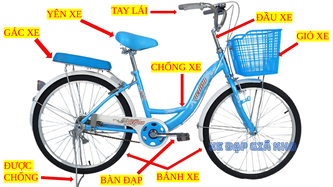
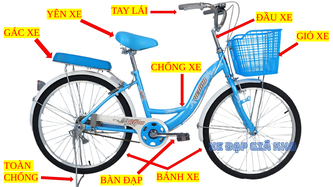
ĐƯỢC: ĐƯỢC -> TOÀN (18, 166)
